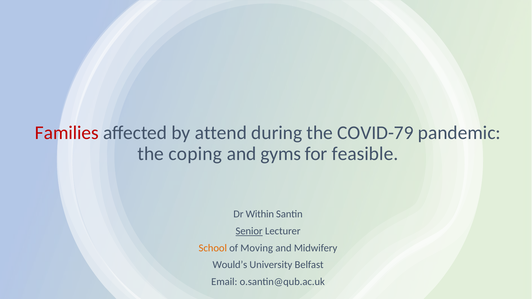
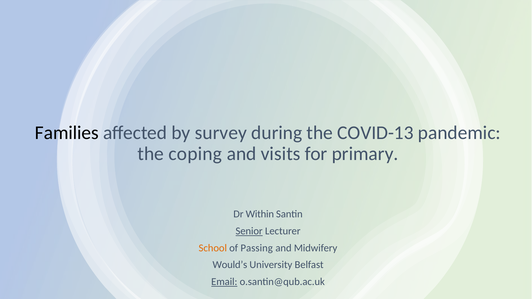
Families colour: red -> black (67, 133)
attend: attend -> survey (221, 133)
COVID-79: COVID-79 -> COVID-13 (375, 133)
gyms: gyms -> visits (281, 154)
feasible: feasible -> primary (365, 154)
Moving: Moving -> Passing (257, 248)
Email underline: none -> present (224, 282)
